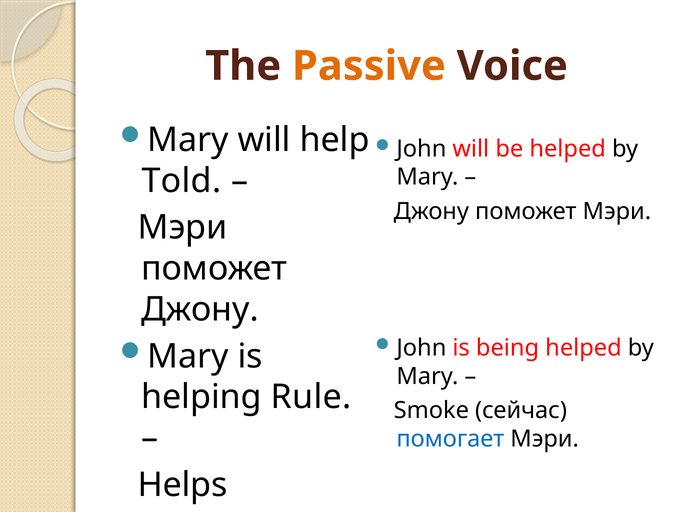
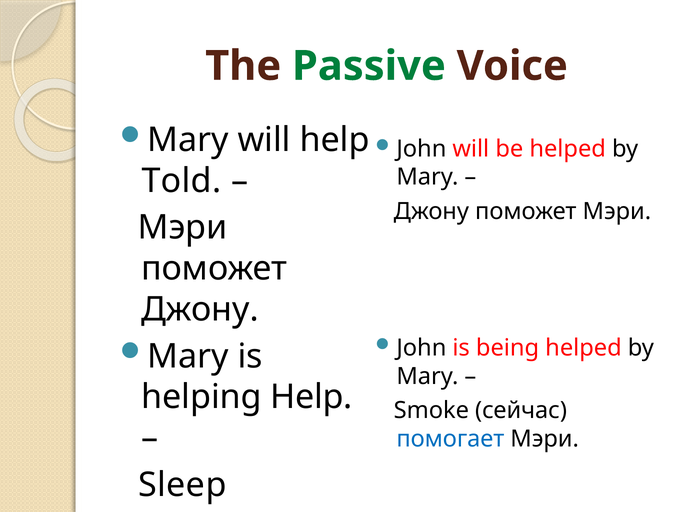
Passive colour: orange -> green (369, 66)
helping Rule: Rule -> Help (312, 397)
Helps: Helps -> Sleep (182, 484)
